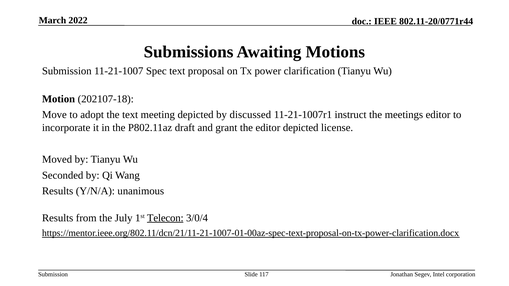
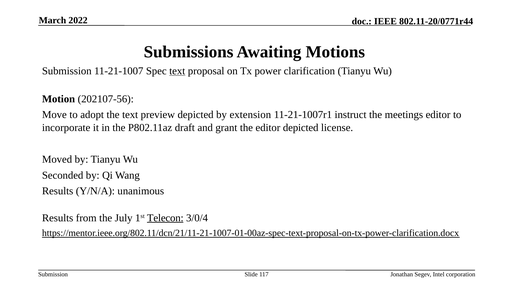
text underline: none -> present (177, 71)
202107-18: 202107-18 -> 202107-56 (106, 99)
meeting: meeting -> preview (158, 115)
discussed: discussed -> extension (250, 115)
